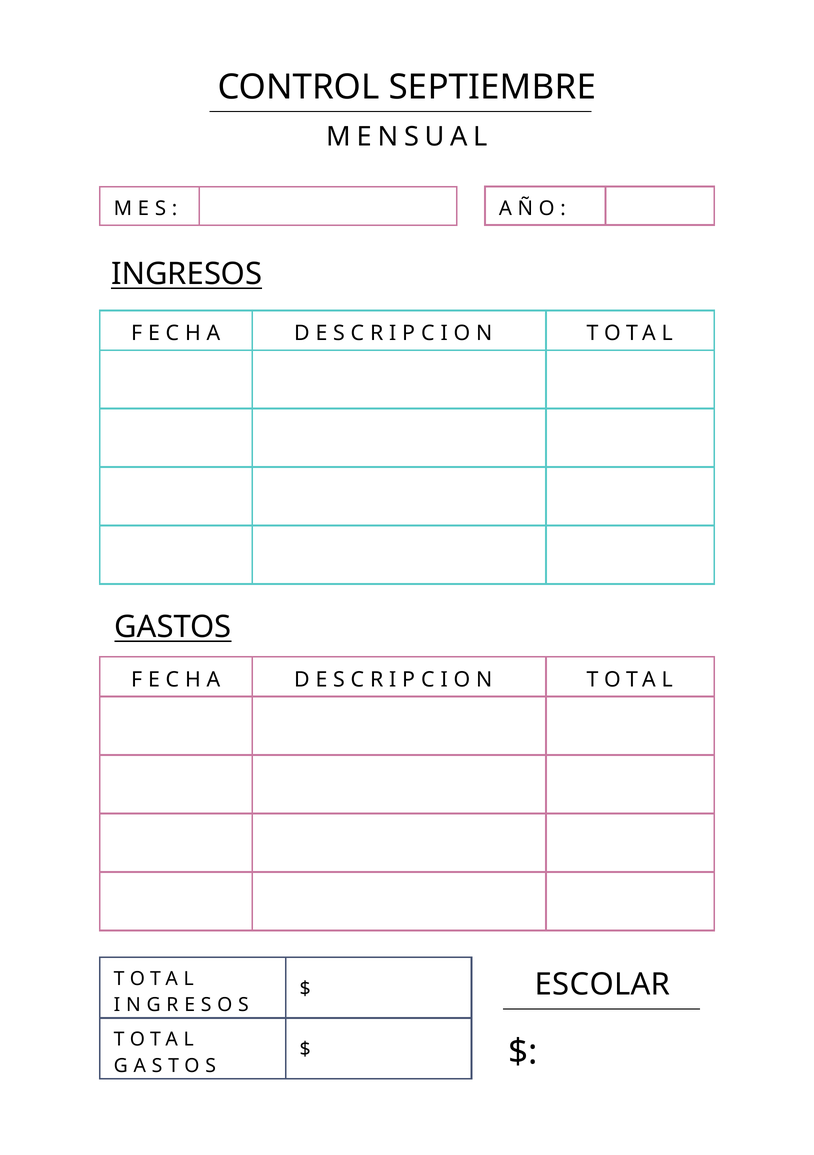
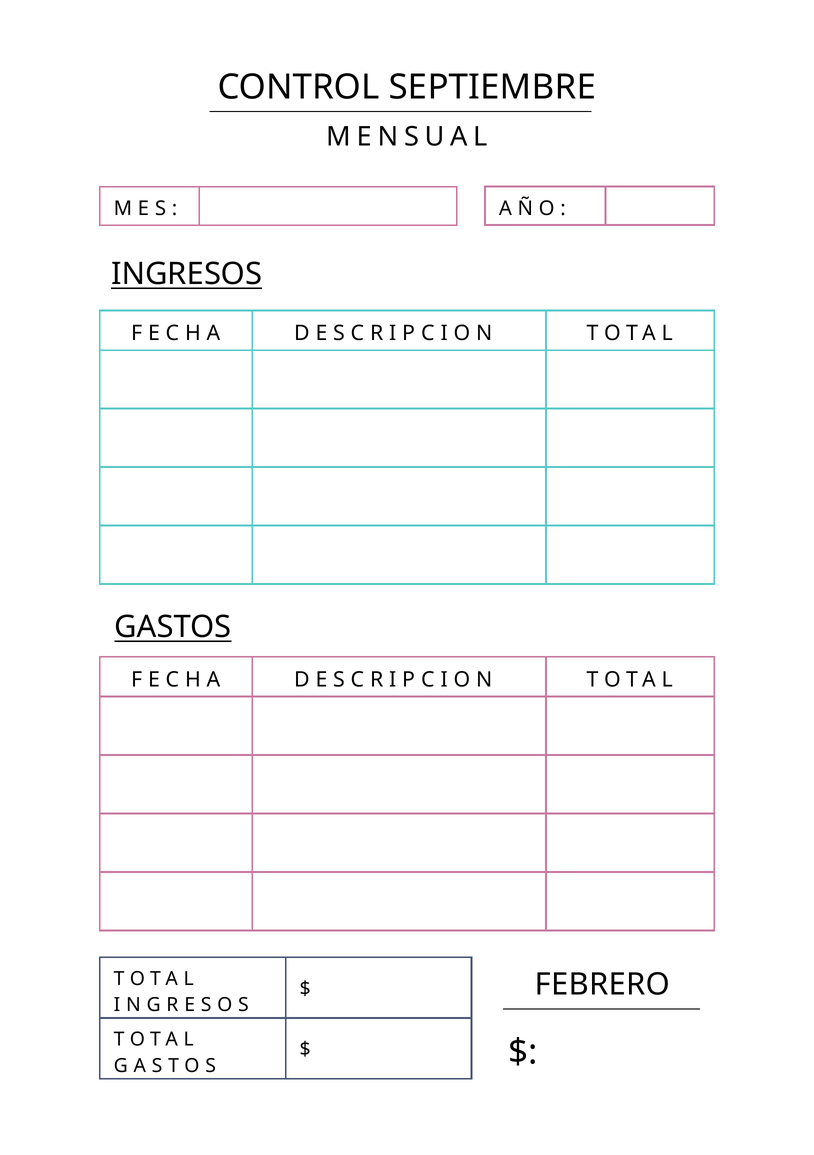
ESCOLAR: ESCOLAR -> FEBRERO (602, 984)
